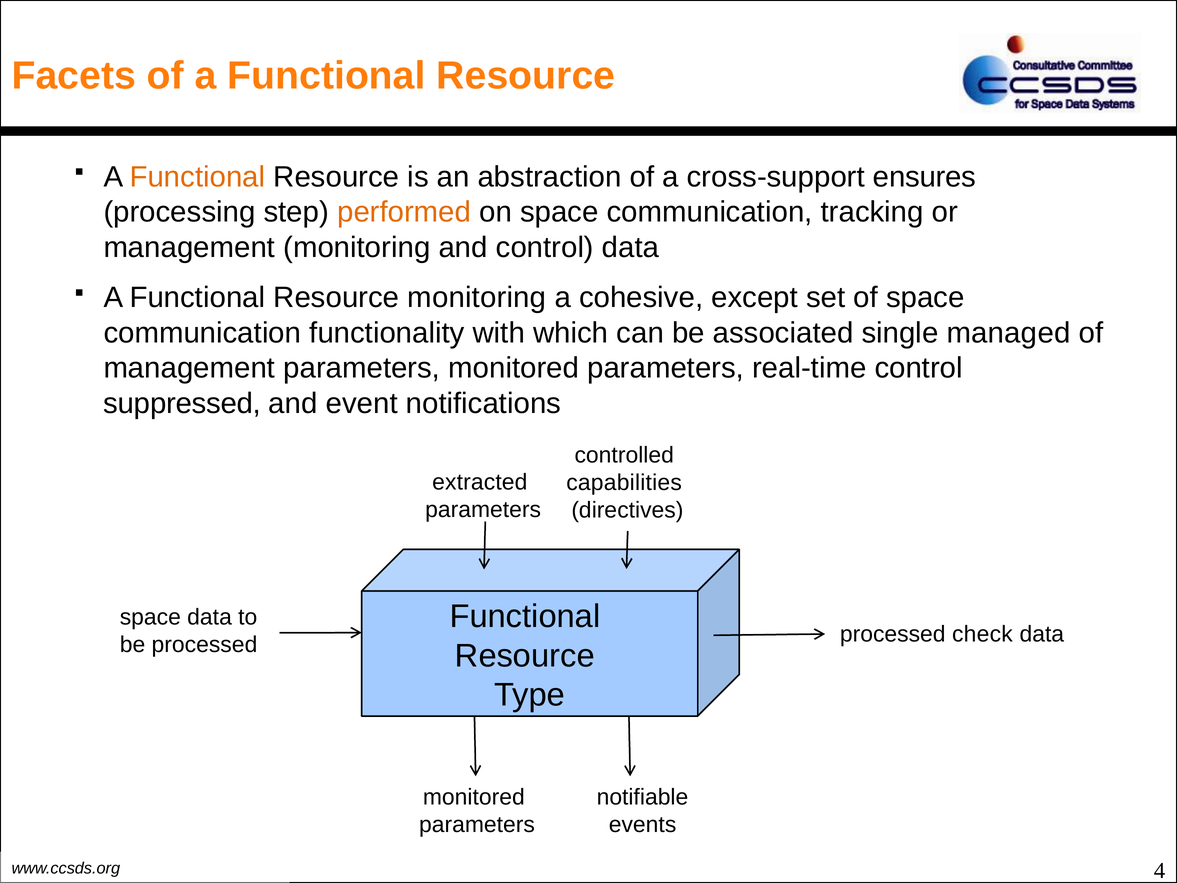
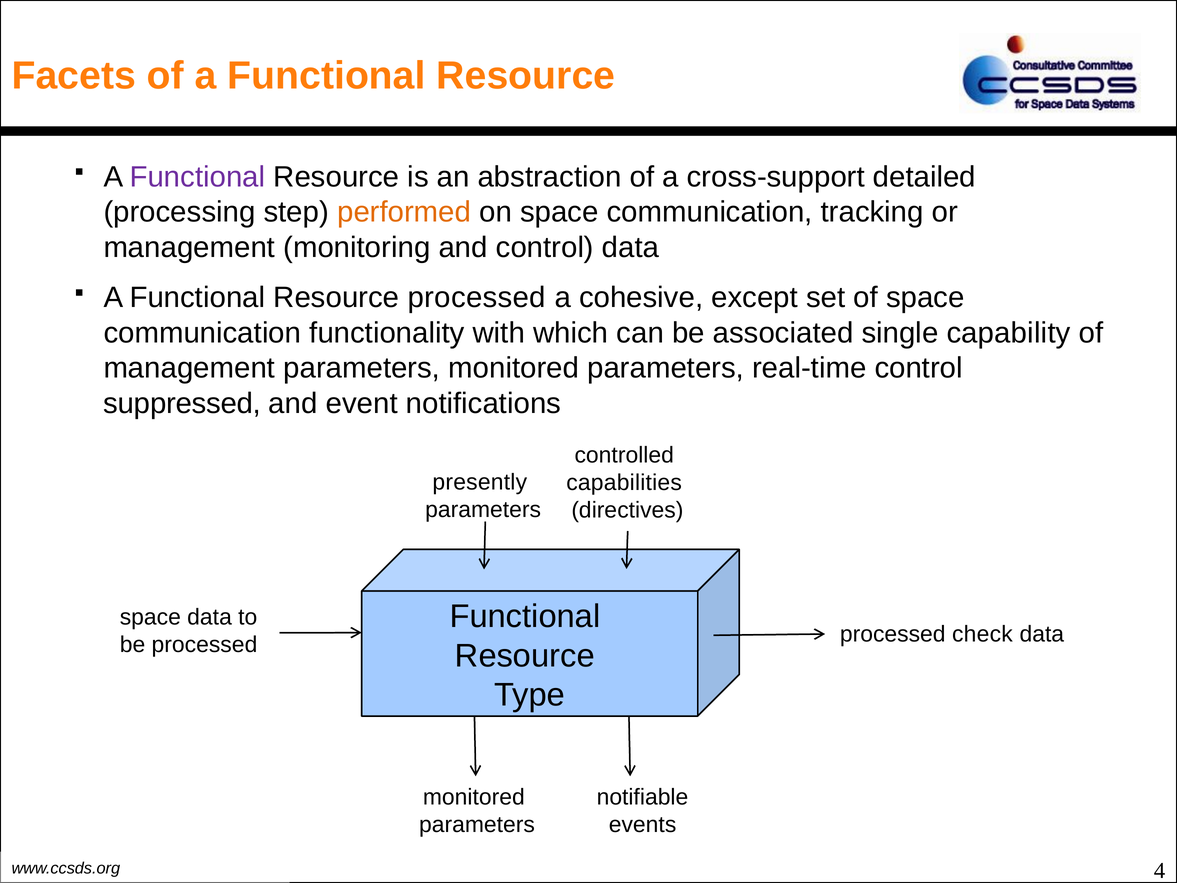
Functional colour: orange -> purple (198, 177)
ensures: ensures -> detailed (924, 177)
Resource monitoring: monitoring -> processed (477, 297)
managed: managed -> capability (1009, 333)
extracted: extracted -> presently (480, 482)
